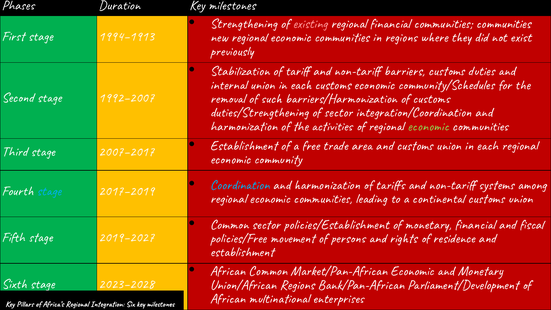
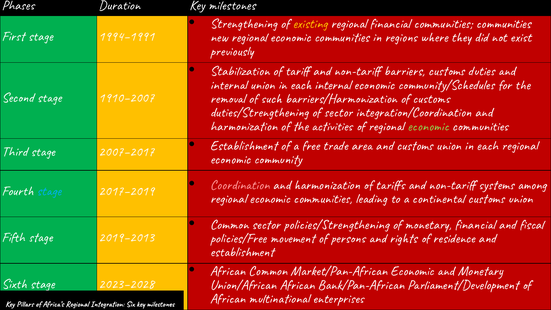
existing colour: pink -> yellow (310, 24)
1994–1913: 1994–1913 -> 1994–1991 (126, 36)
each customs: customs -> internal (333, 85)
1992–2007: 1992–2007 -> 1910–2007 (126, 98)
Coordination colour: light blue -> pink (240, 185)
policies/Establishment: policies/Establishment -> policies/Strengthening (336, 224)
2019–2027: 2019–2027 -> 2019–2013 (126, 237)
Union/African Regions: Regions -> African (297, 285)
